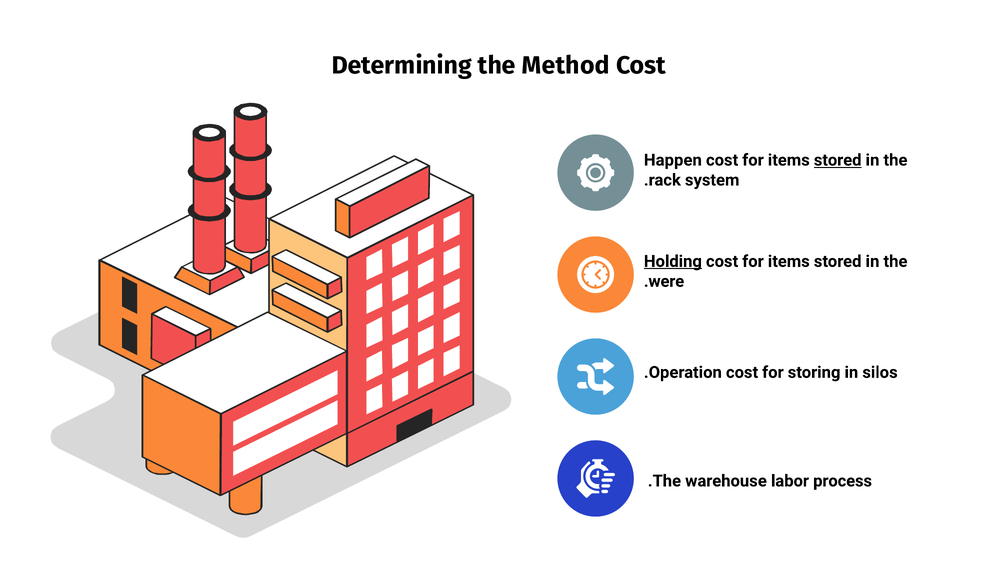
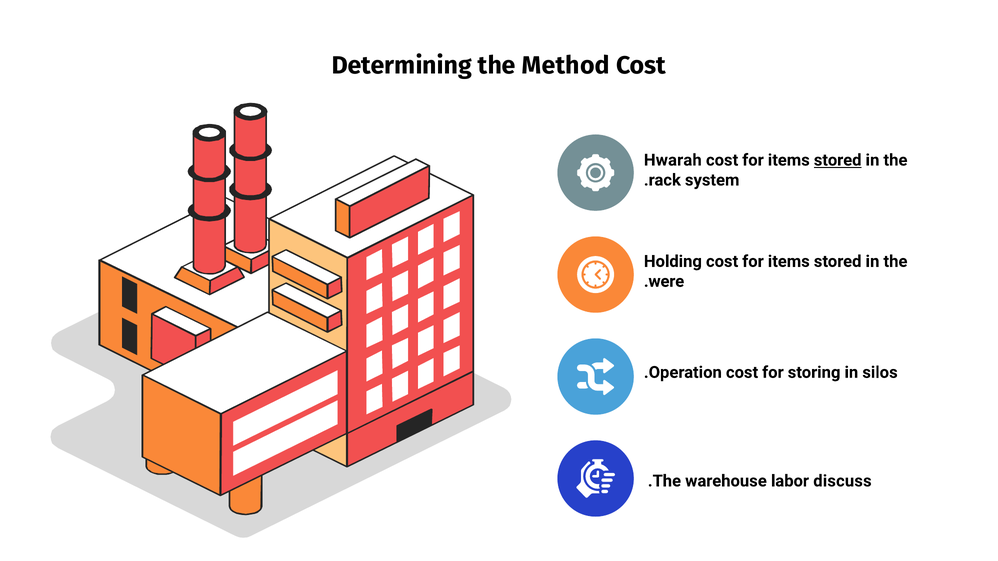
Happen: Happen -> Hwarah (673, 160)
Holding underline: present -> none (673, 262)
process: process -> discuss (842, 481)
